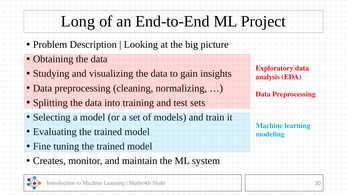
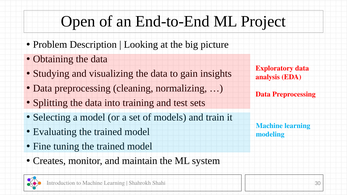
Long: Long -> Open (78, 21)
